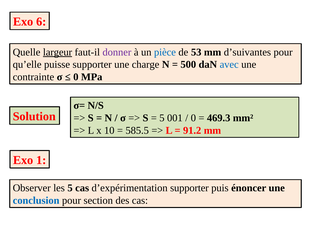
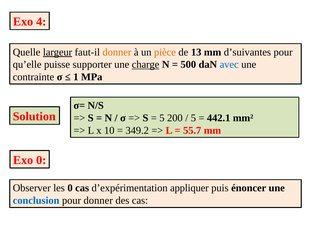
6: 6 -> 4 (41, 22)
donner colour: purple -> orange (117, 52)
pièce colour: blue -> orange (165, 52)
53: 53 -> 13 (196, 52)
charge underline: none -> present (146, 65)
0: 0 -> 1 (76, 77)
001: 001 -> 200 (175, 118)
0: 0 -> 5 (193, 118)
469.3: 469.3 -> 442.1 (219, 118)
585.5: 585.5 -> 349.2 (137, 131)
91.2: 91.2 -> 55.7 (192, 131)
Exo 1: 1 -> 0 (41, 160)
les 5: 5 -> 0 (70, 188)
d’expérimentation supporter: supporter -> appliquer (189, 188)
pour section: section -> donner (98, 201)
